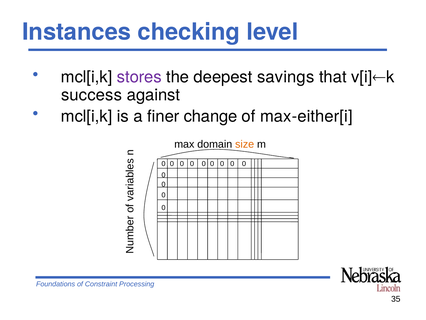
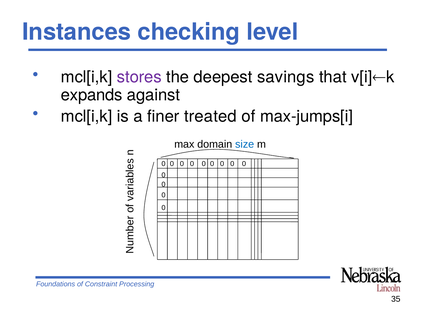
success: success -> expands (92, 95)
change: change -> treated (210, 116)
max-either[i: max-either[i -> max-jumps[i (306, 116)
size colour: orange -> blue (245, 144)
